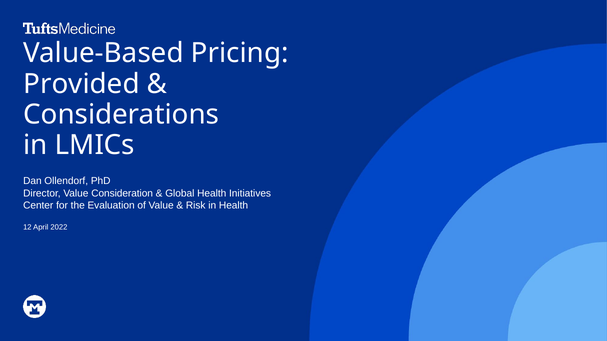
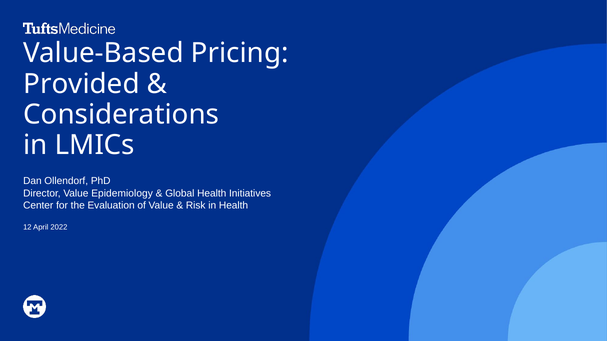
Consideration: Consideration -> Epidemiology (122, 193)
